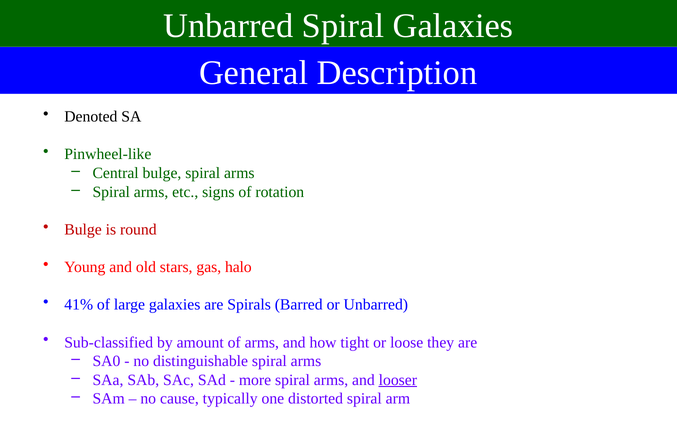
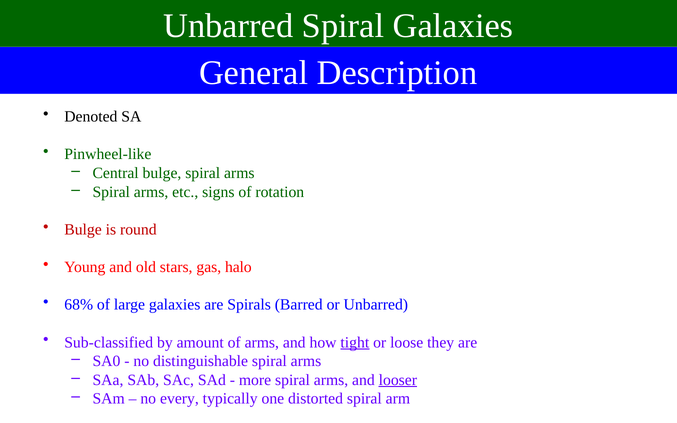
41%: 41% -> 68% (79, 305)
tight underline: none -> present (355, 342)
cause: cause -> every (179, 399)
